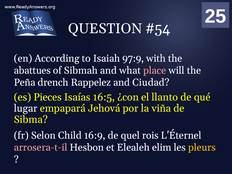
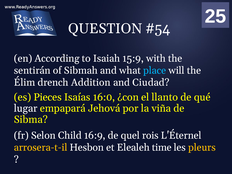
97:9: 97:9 -> 15:9 (133, 58)
abattues: abattues -> sentirán (32, 70)
place colour: pink -> light blue (155, 70)
Peña: Peña -> Élim (25, 82)
Rappelez: Rappelez -> Addition (91, 82)
16:5: 16:5 -> 16:0 (104, 97)
arrosera-t-il colour: pink -> yellow (41, 147)
elim: elim -> time (162, 147)
